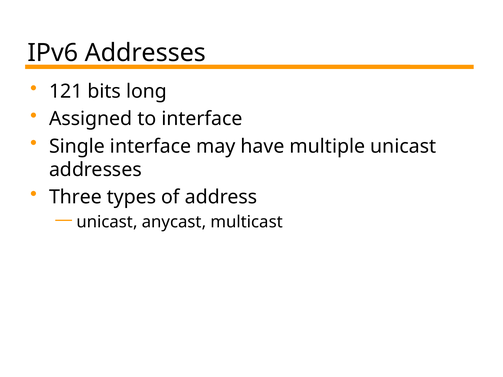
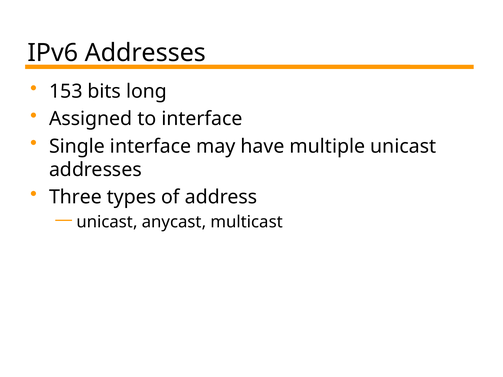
121: 121 -> 153 (66, 92)
